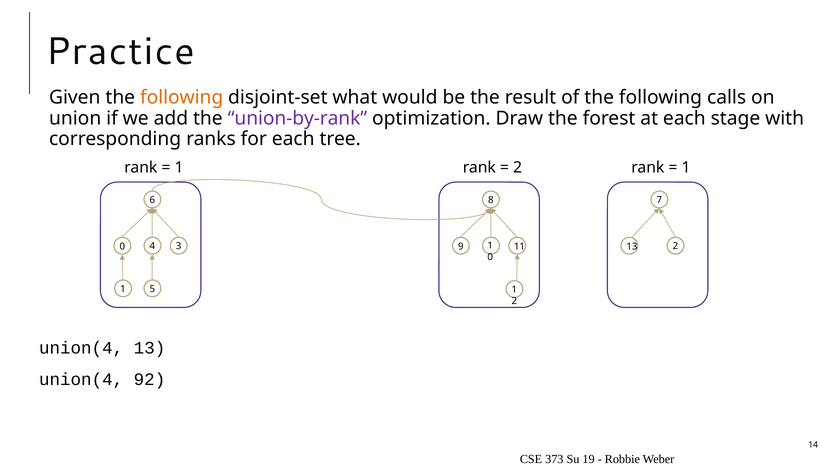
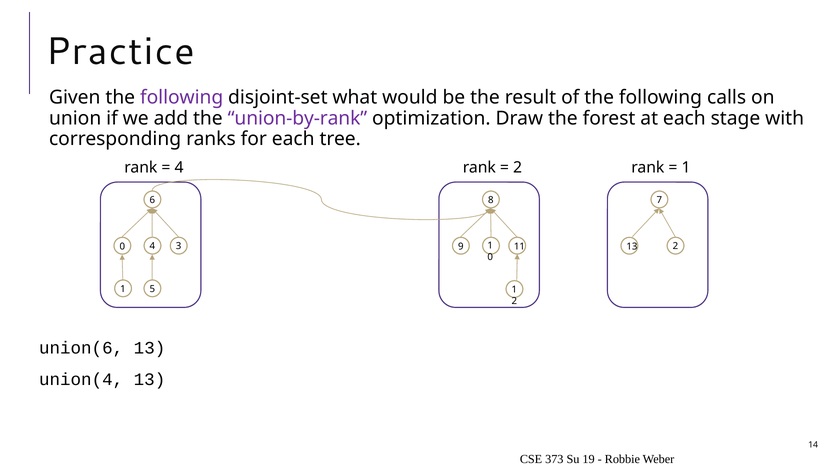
following colour: orange -> purple (182, 97)
1: 1 -> 4 (179, 168)
union(4: union(4 -> union(6 (81, 349)
union(4 92: 92 -> 13 (149, 380)
